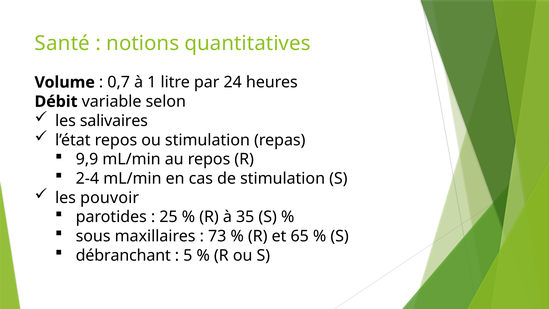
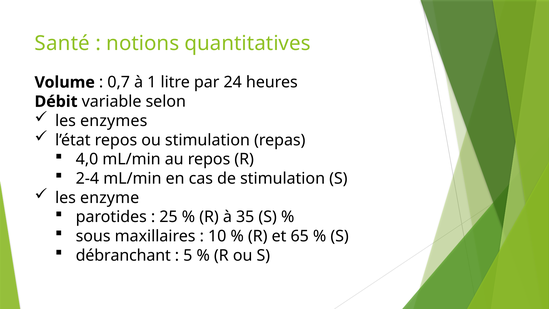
salivaires: salivaires -> enzymes (114, 121)
9,9: 9,9 -> 4,0 (87, 159)
pouvoir: pouvoir -> enzyme (110, 198)
73: 73 -> 10 (217, 236)
